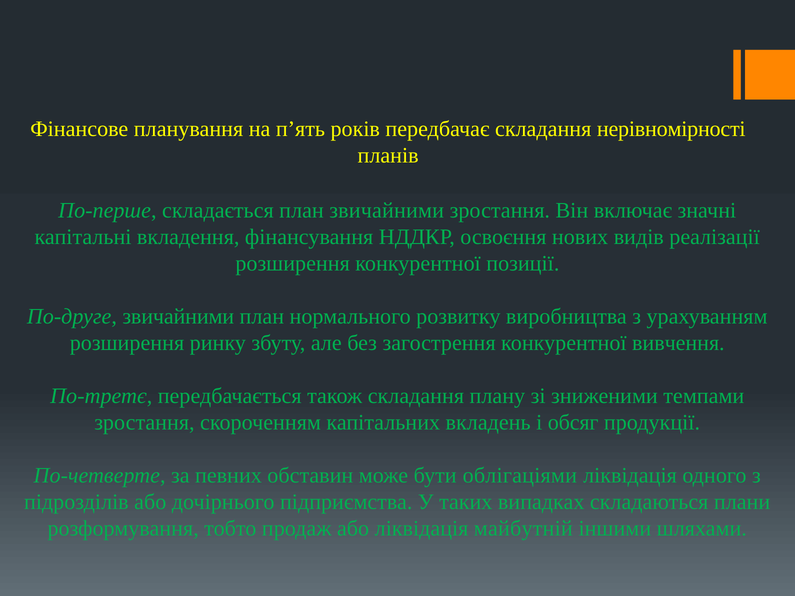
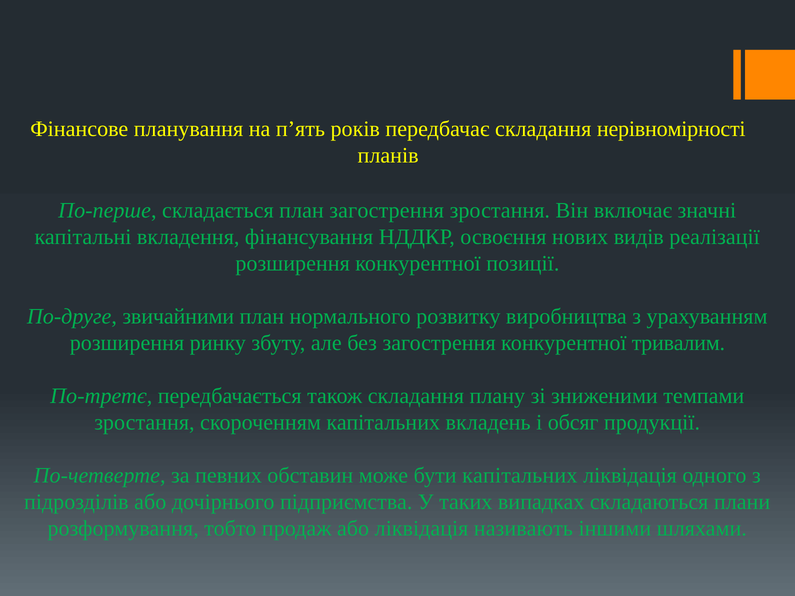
план звичайними: звичайними -> загострення (387, 210)
вивчення: вивчення -> тривалим (678, 343)
бути облігаціями: облігаціями -> капітальних (520, 476)
майбутній: майбутній -> називають (523, 529)
